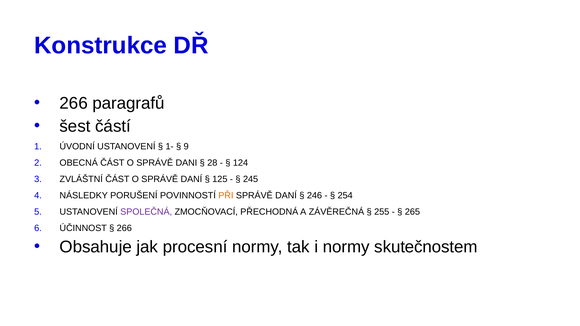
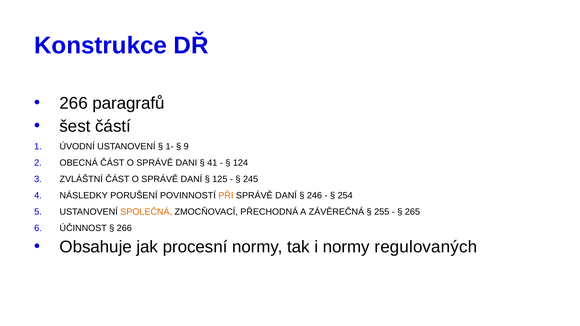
28: 28 -> 41 (212, 163)
SPOLEČNÁ colour: purple -> orange (146, 212)
skutečnostem: skutečnostem -> regulovaných (426, 247)
